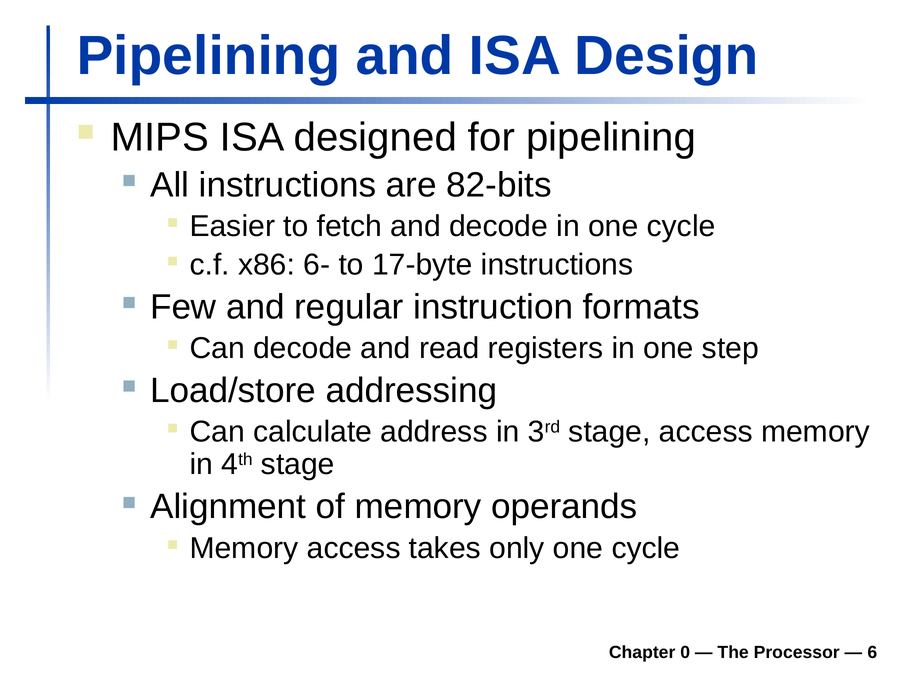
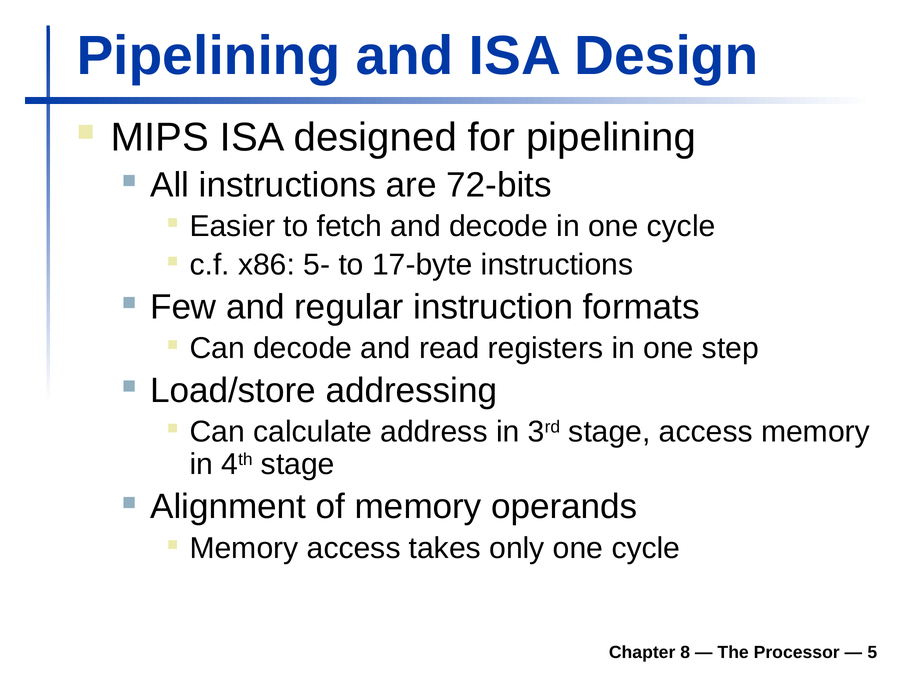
82-bits: 82-bits -> 72-bits (499, 185)
6-: 6- -> 5- (317, 265)
0: 0 -> 8 (685, 653)
6: 6 -> 5 (872, 653)
